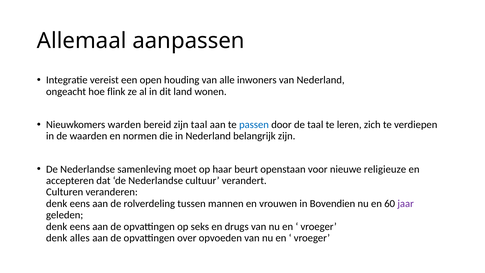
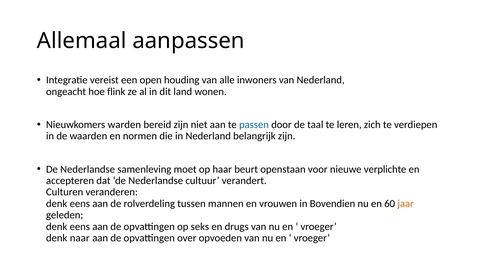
zijn taal: taal -> niet (199, 125)
religieuze: religieuze -> verplichte (385, 169)
jaar colour: purple -> orange (406, 203)
alles: alles -> naar (80, 238)
